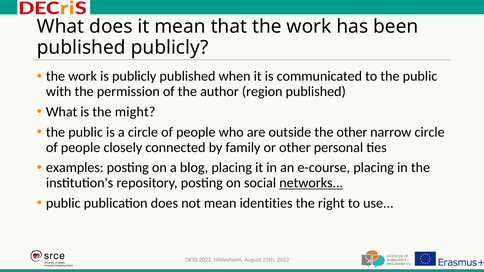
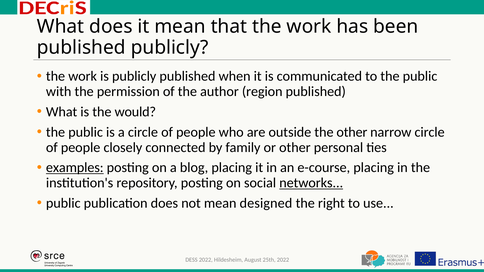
might: might -> would (135, 112)
examples underline: none -> present (75, 168)
identities: identities -> designed (266, 203)
